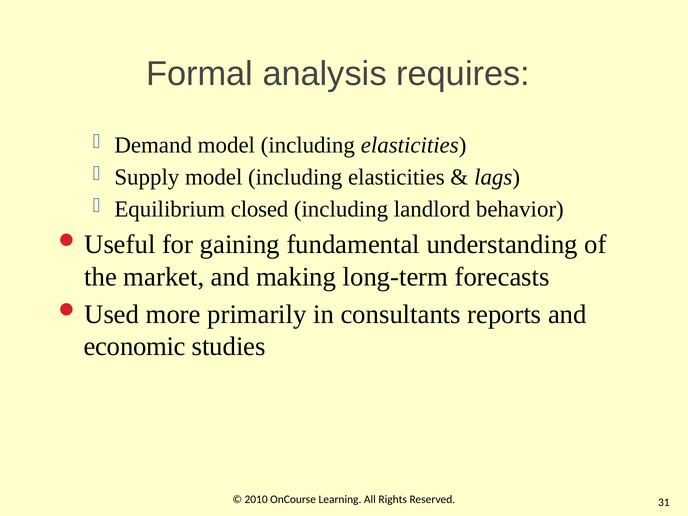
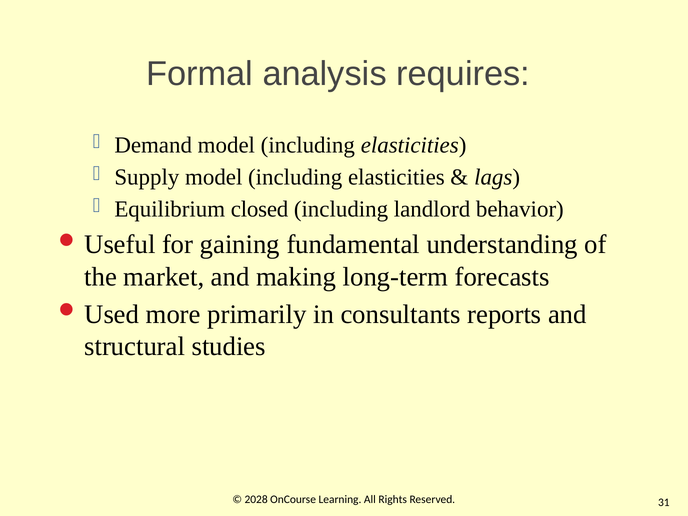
economic: economic -> structural (135, 346)
2010: 2010 -> 2028 (256, 500)
